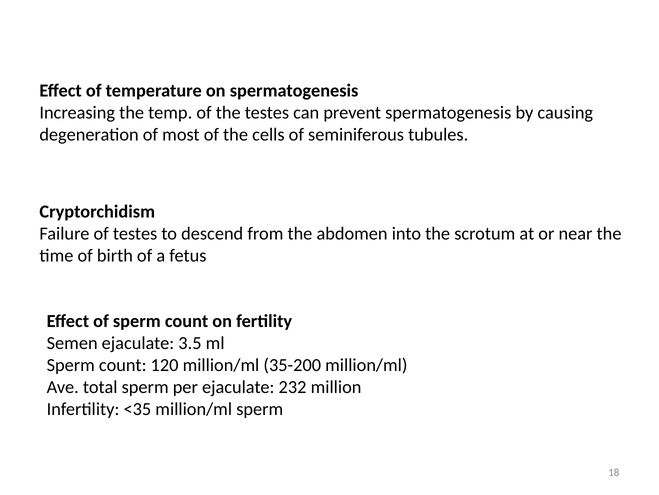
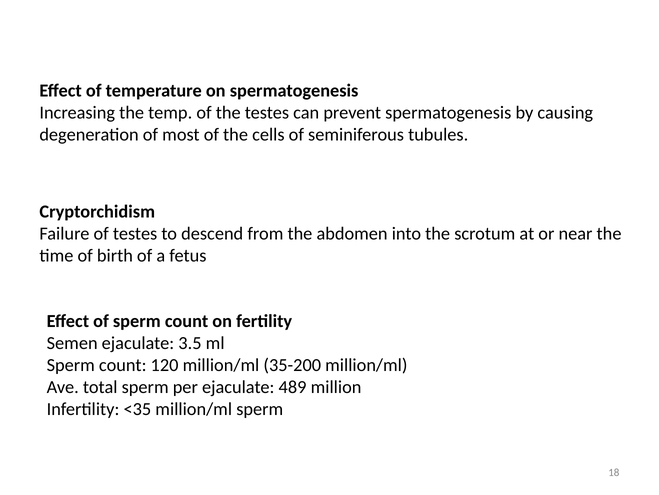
232: 232 -> 489 (293, 387)
